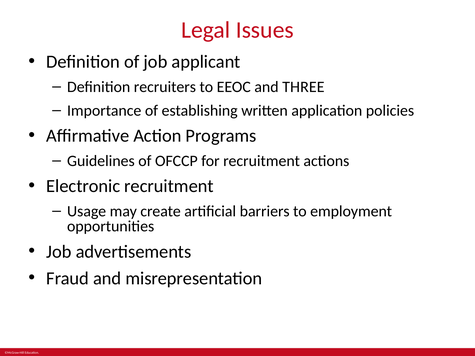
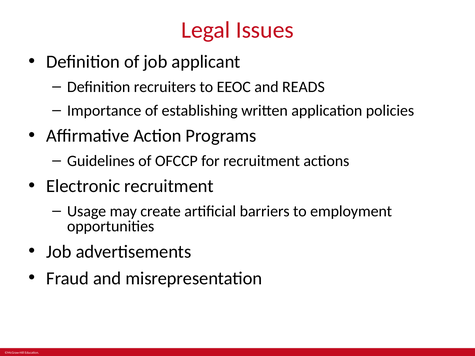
THREE: THREE -> READS (303, 87)
